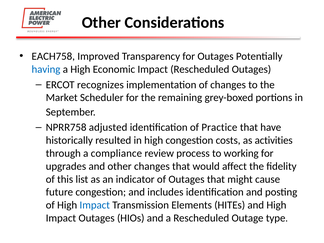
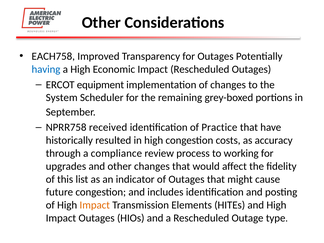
recognizes: recognizes -> equipment (100, 85)
Market: Market -> System (62, 98)
adjusted: adjusted -> received (108, 127)
activities: activities -> accuracy (274, 140)
Impact colour: blue -> orange (95, 205)
